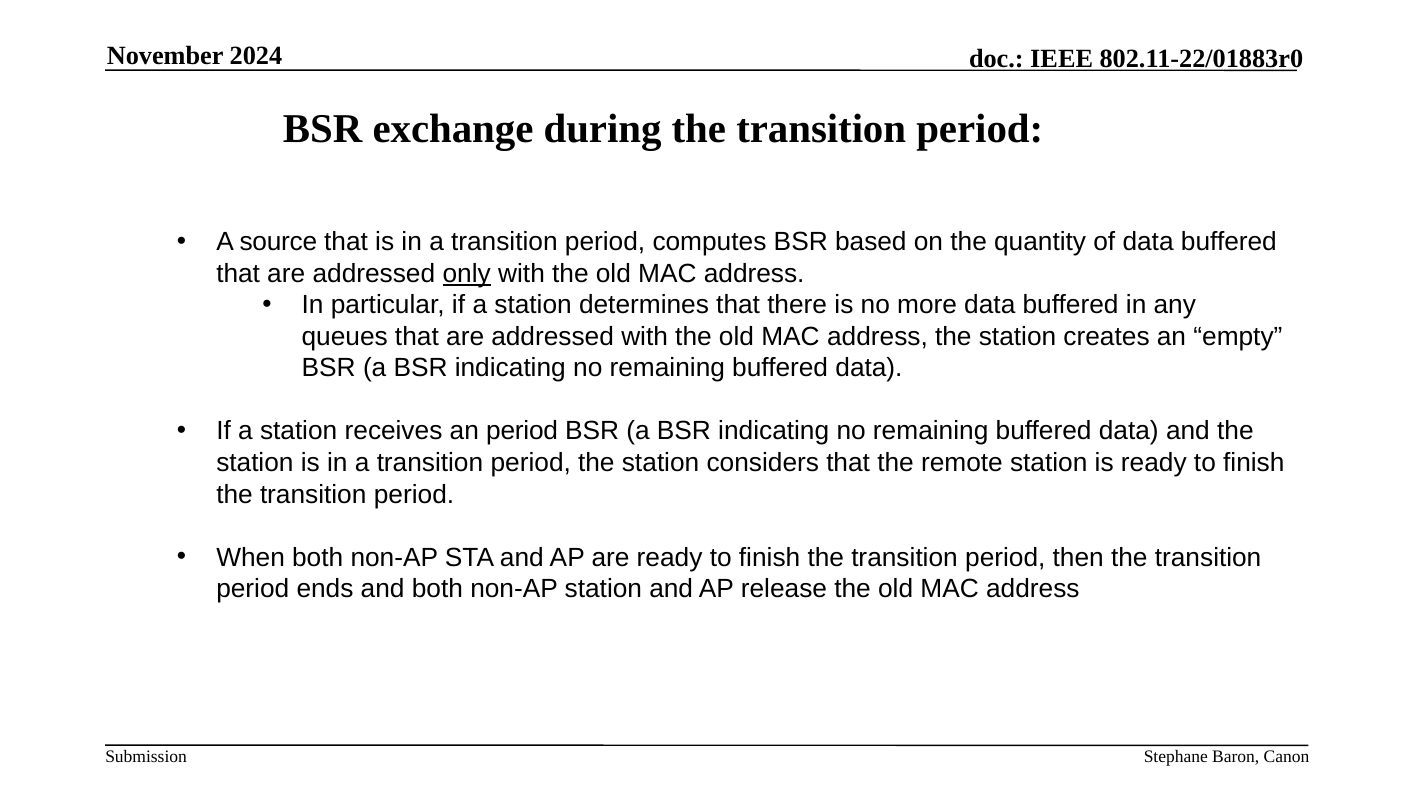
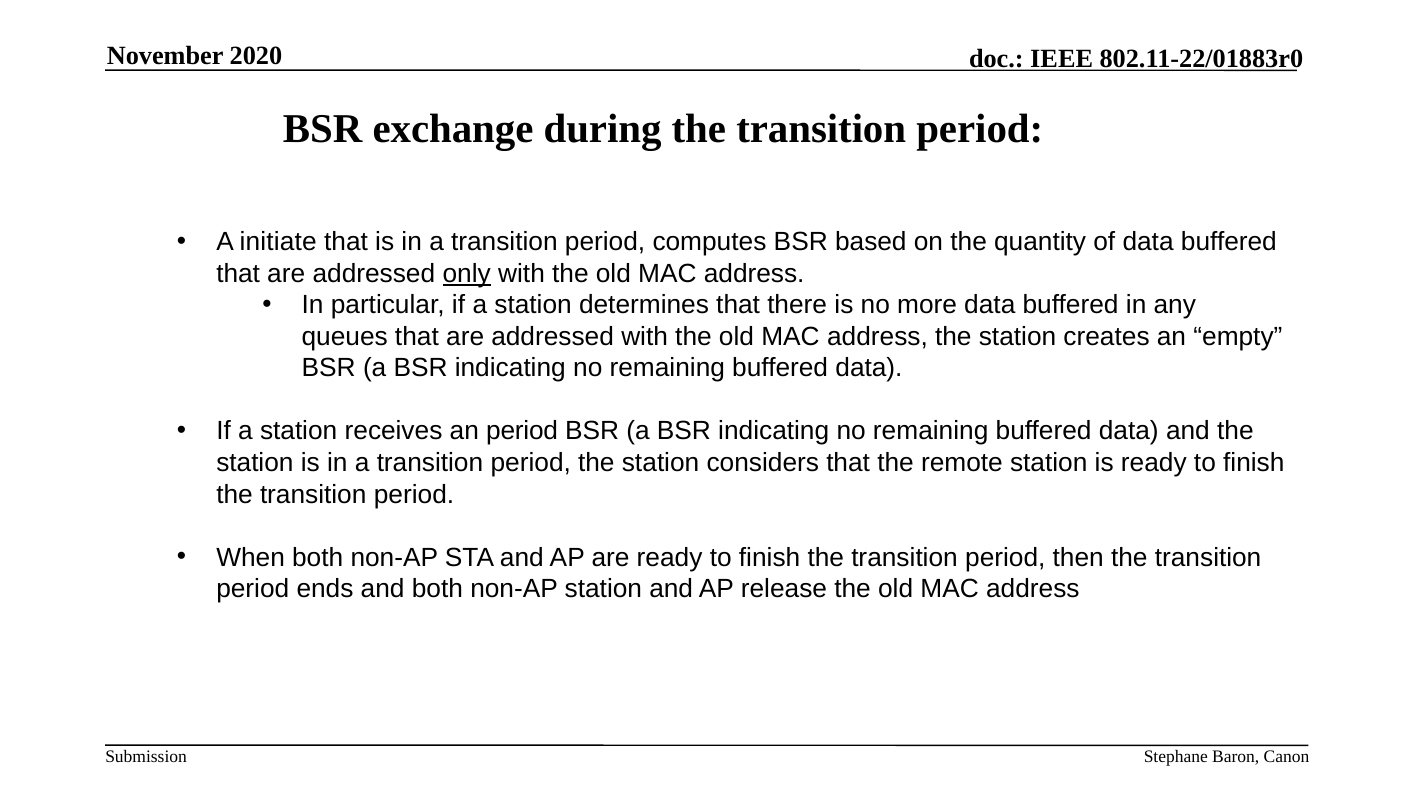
2024: 2024 -> 2020 (256, 56)
source: source -> initiate (278, 242)
